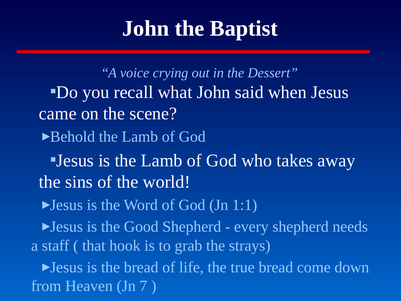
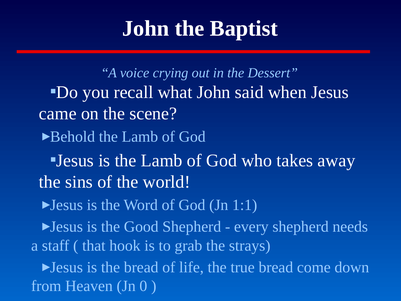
7: 7 -> 0 (143, 286)
